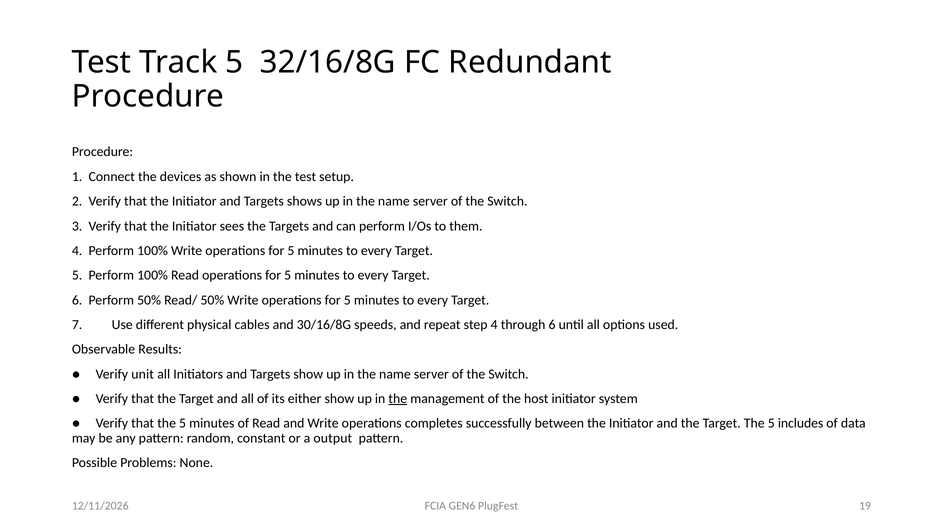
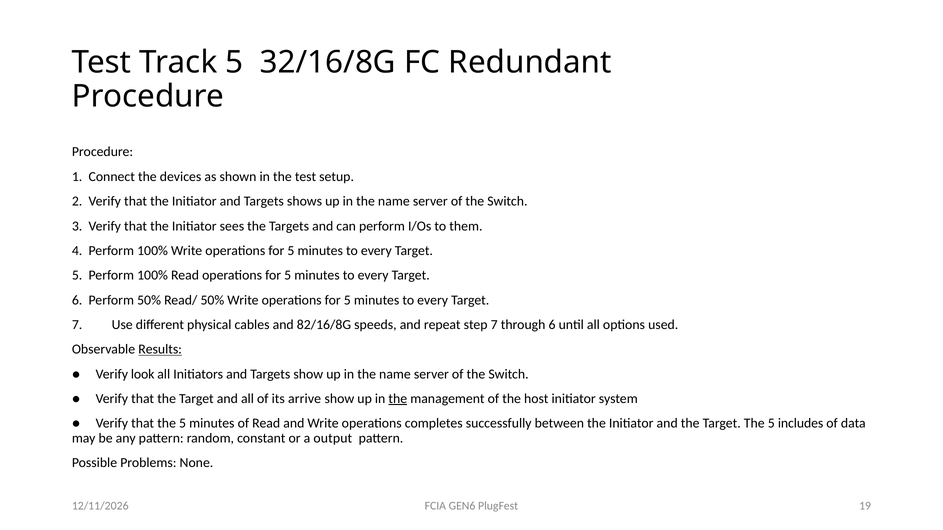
30/16/8G: 30/16/8G -> 82/16/8G (324, 325)
step 4: 4 -> 7 (494, 325)
Results underline: none -> present (160, 350)
unit: unit -> look (143, 374)
either: either -> arrive (305, 399)
